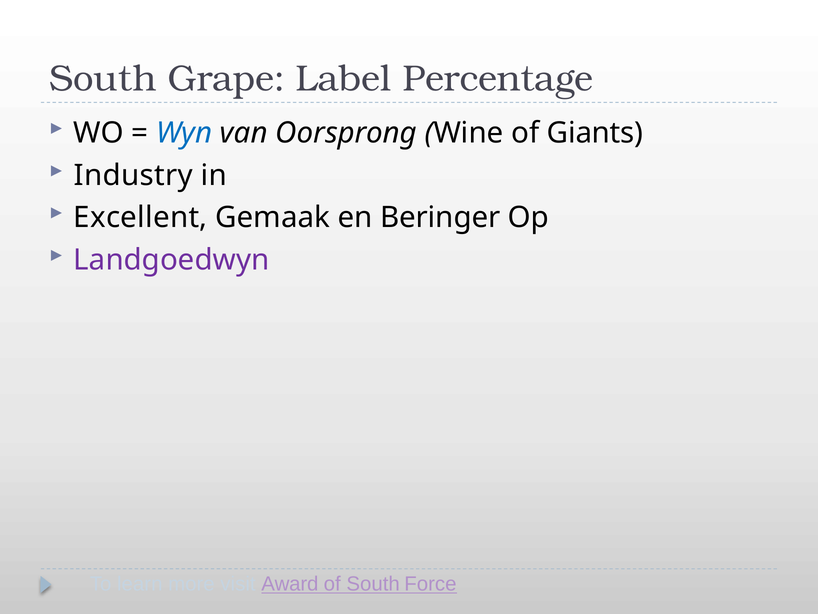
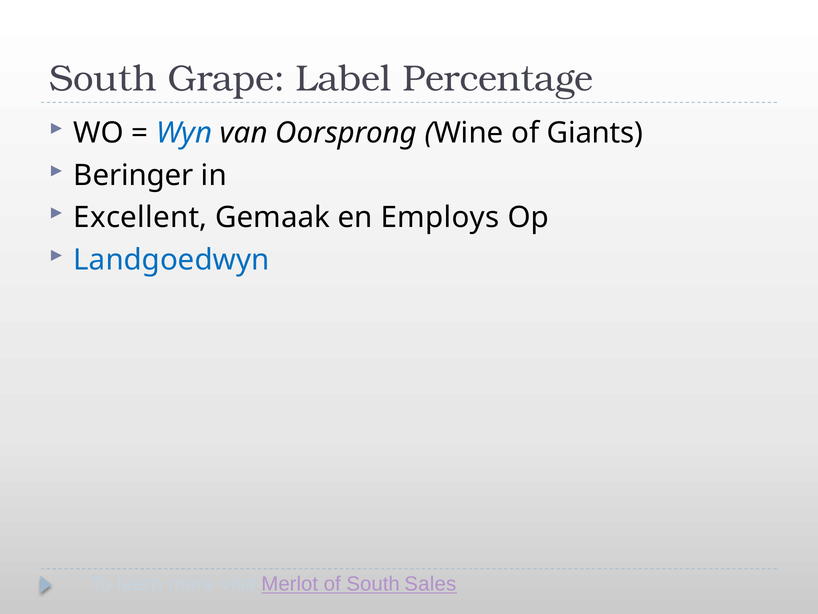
Industry: Industry -> Beringer (133, 175)
Beringer: Beringer -> Employs (440, 217)
Landgoedwyn colour: purple -> blue (171, 260)
Award: Award -> Merlot (290, 583)
Force: Force -> Sales (430, 583)
